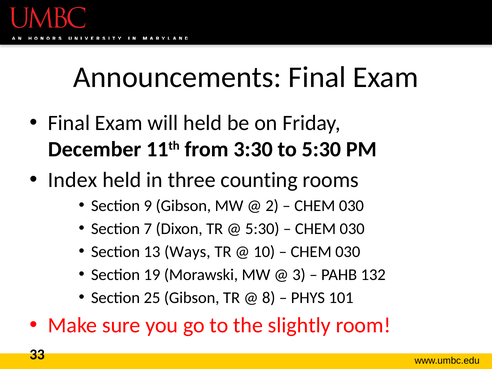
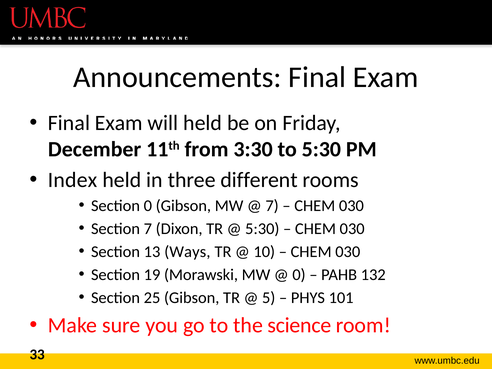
counting: counting -> different (259, 180)
Section 9: 9 -> 0 (148, 206)
2: 2 -> 7 (272, 206)
3: 3 -> 0 (299, 275)
8: 8 -> 5 (269, 298)
slightly: slightly -> science (299, 325)
